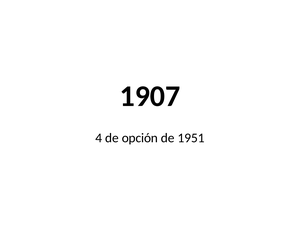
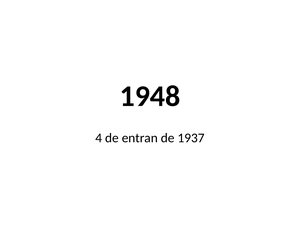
1907: 1907 -> 1948 (150, 96)
opción: opción -> entran (140, 138)
1951: 1951 -> 1937 (191, 138)
